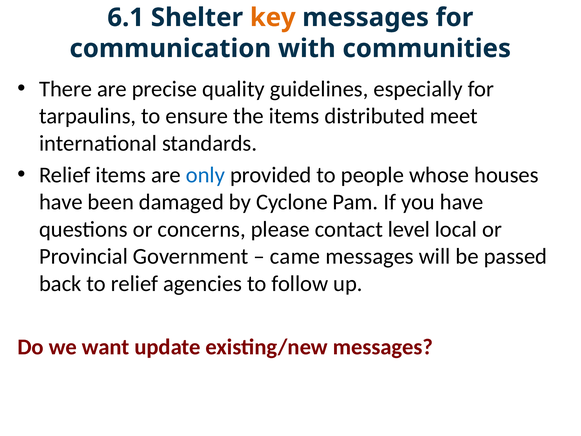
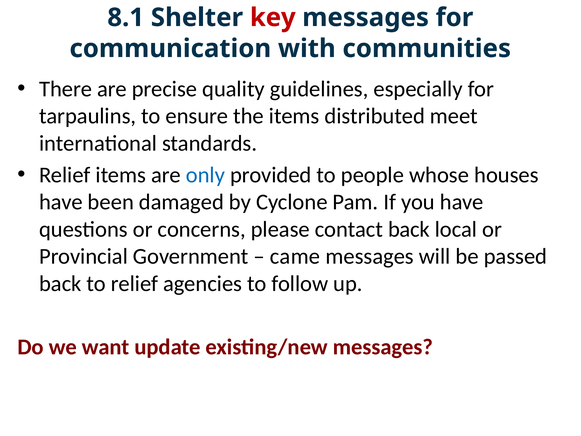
6.1: 6.1 -> 8.1 (126, 18)
key colour: orange -> red (273, 18)
contact level: level -> back (409, 229)
